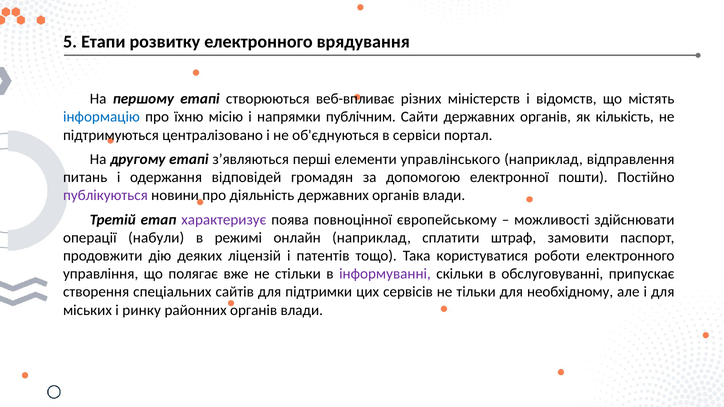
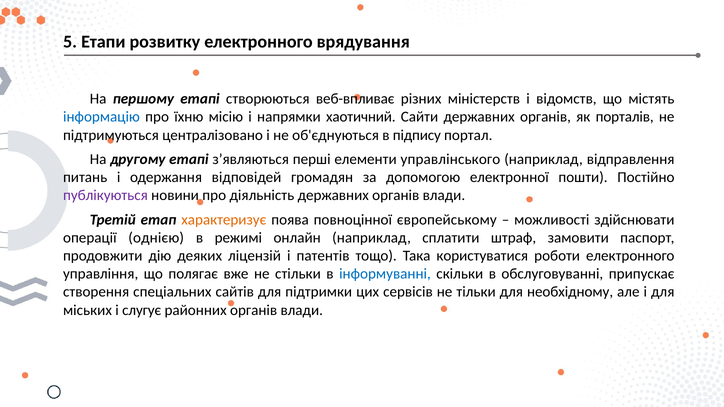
публічним: публічним -> хаотичний (361, 117)
кількість: кількість -> порталів (625, 117)
сервіси: сервіси -> підпису (417, 135)
характеризує colour: purple -> orange (224, 220)
набули: набули -> однією (156, 238)
інформуванні colour: purple -> blue (385, 274)
ринку: ринку -> слугує (142, 310)
